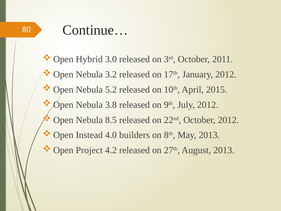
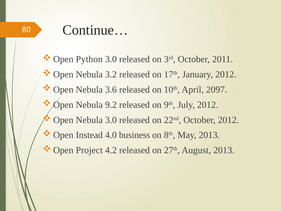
Hybrid: Hybrid -> Python (89, 59)
5.2: 5.2 -> 3.6 (111, 89)
2015: 2015 -> 2097 (217, 89)
3.8: 3.8 -> 9.2 (111, 105)
Nebula 8.5: 8.5 -> 3.0 (111, 120)
builders: builders -> business (135, 135)
